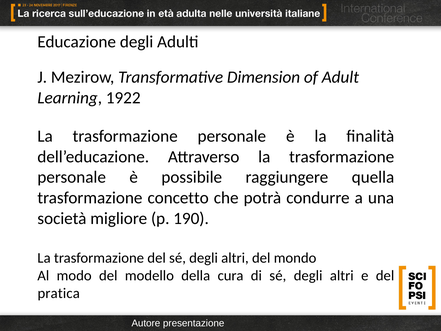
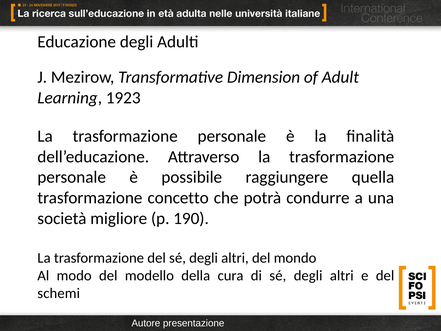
1922: 1922 -> 1923 (123, 98)
pratica: pratica -> schemi (59, 293)
